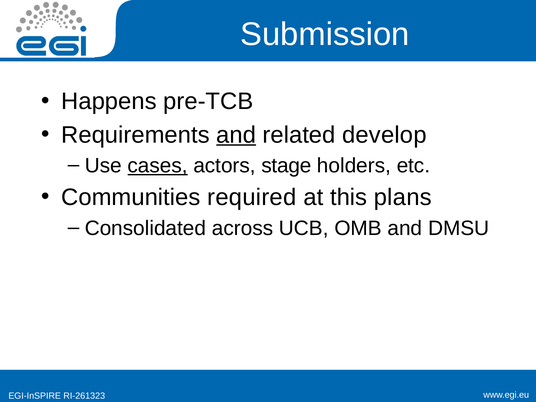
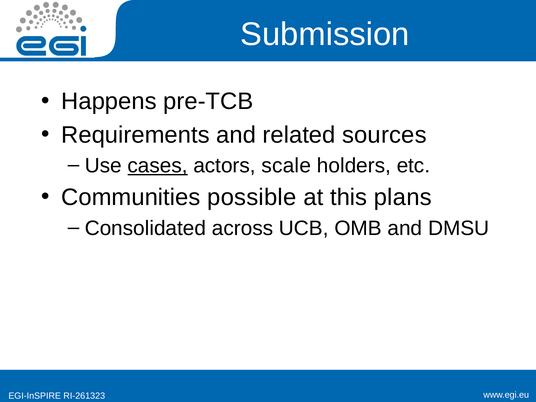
and underline: present -> none (236, 135)
develop: develop -> sources (384, 135)
stage: stage -> scale (286, 166)
required: required -> possible (252, 197)
